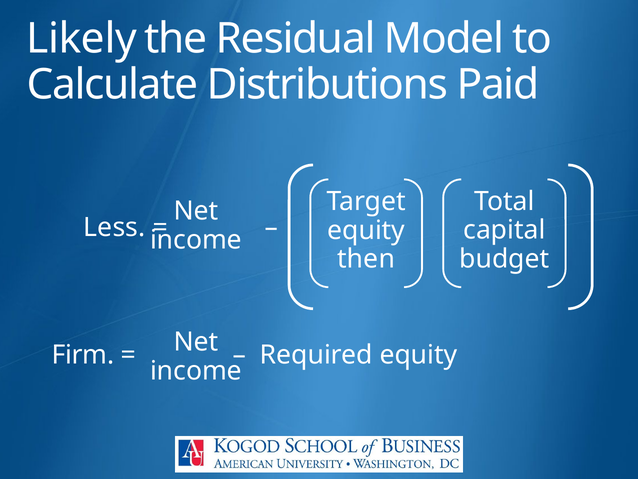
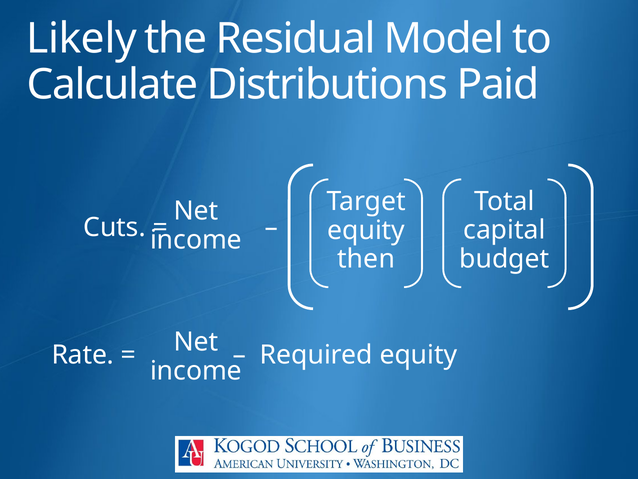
Less: Less -> Cuts (115, 227)
Firm: Firm -> Rate (83, 355)
